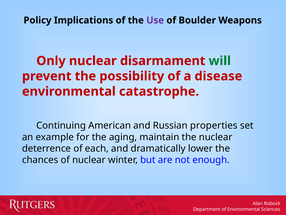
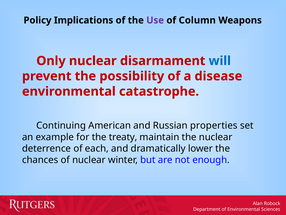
Boulder: Boulder -> Column (197, 20)
will colour: green -> blue (220, 61)
aging: aging -> treaty (123, 137)
